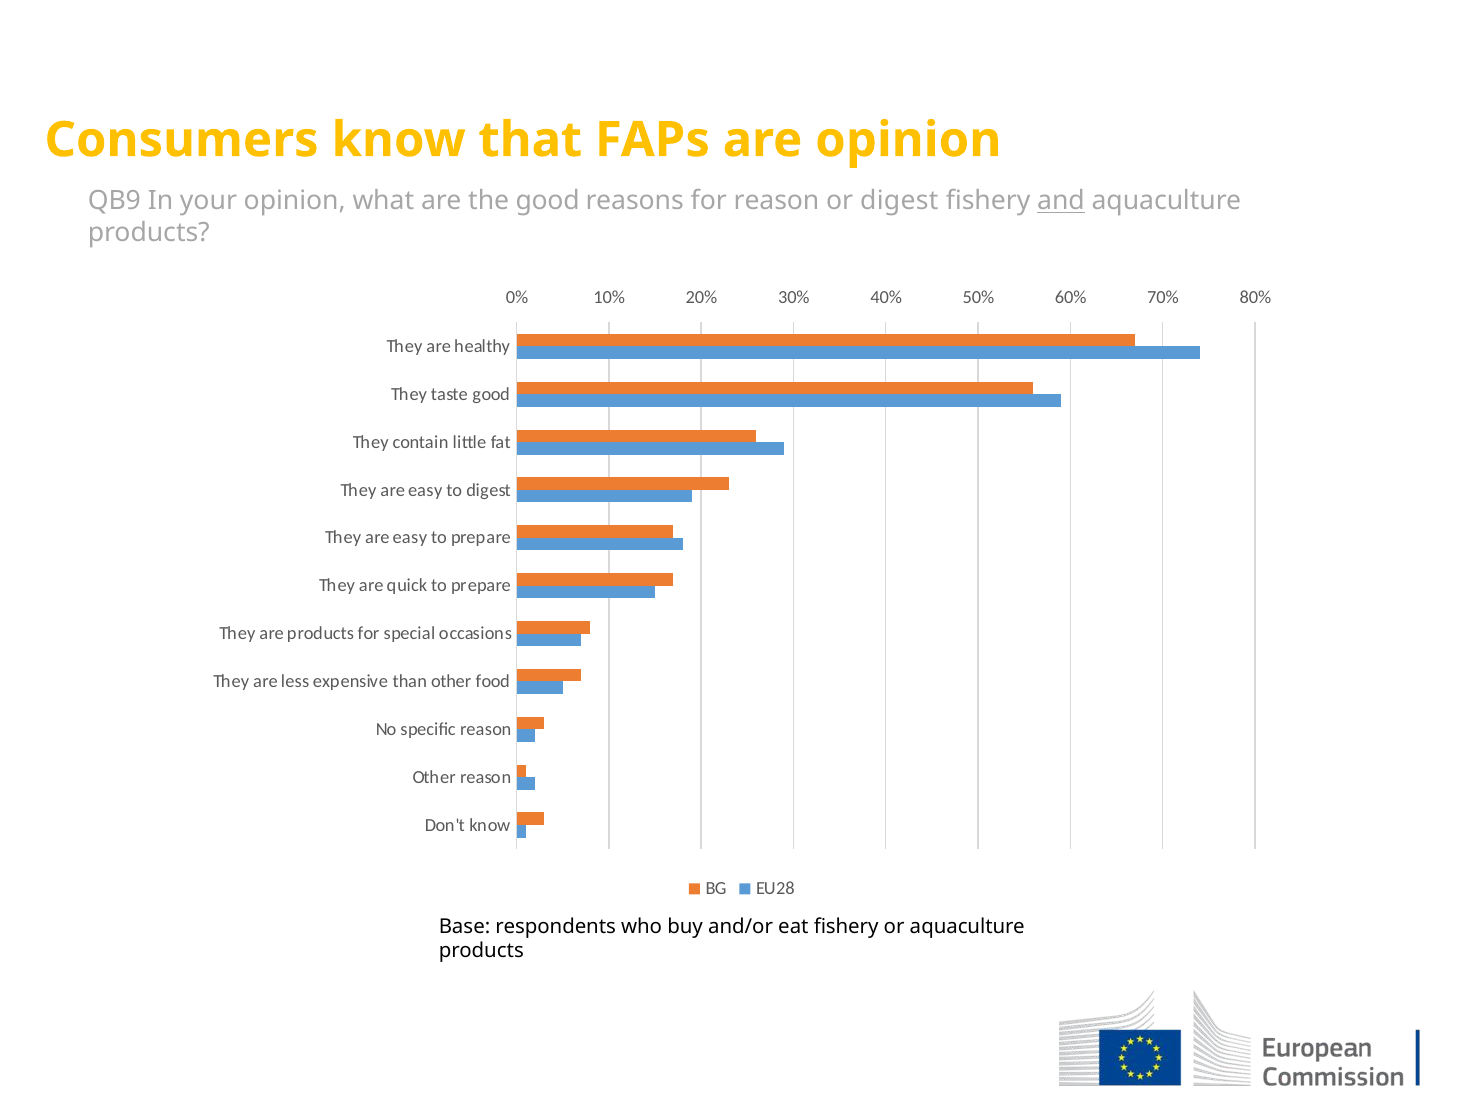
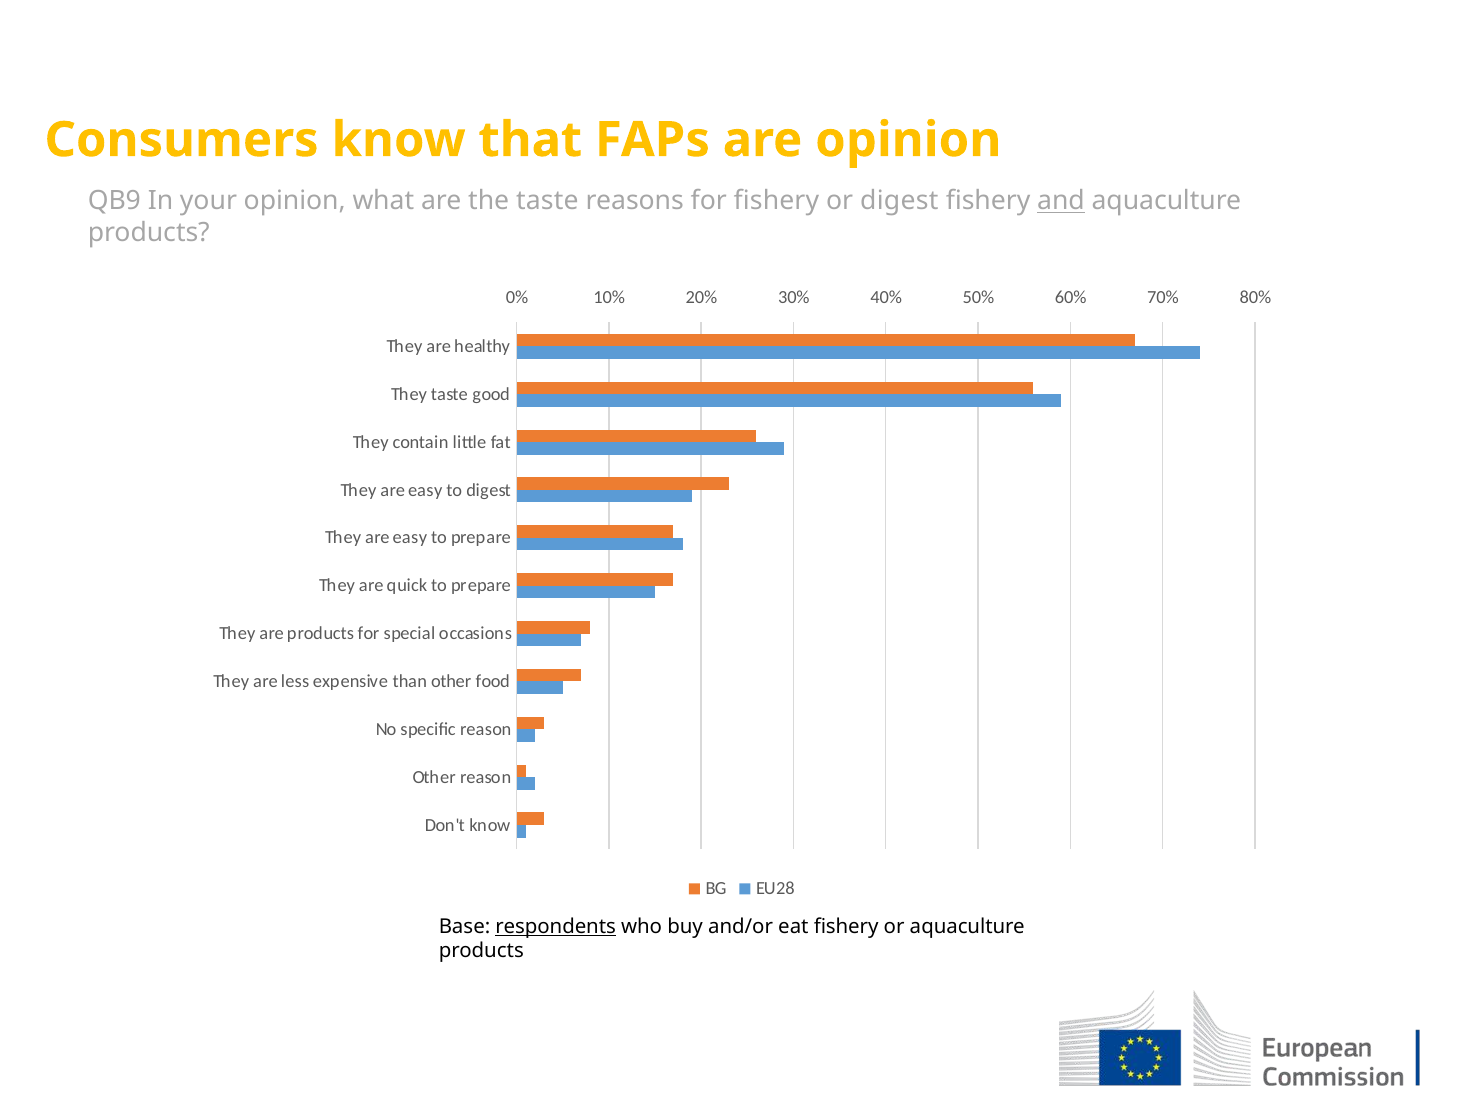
the good: good -> taste (547, 201)
for reason: reason -> fishery (776, 201)
respondents underline: none -> present (556, 927)
